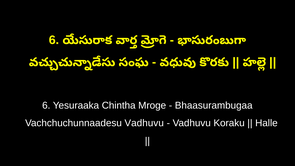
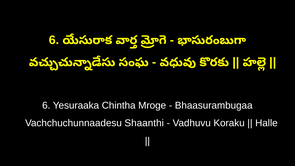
Vachchuchunnaadesu Vadhuvu: Vadhuvu -> Shaanthi (144, 123)
